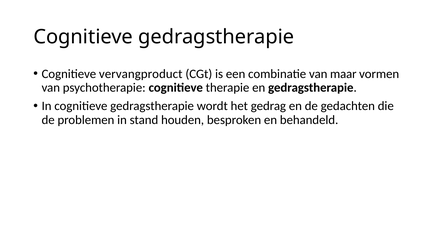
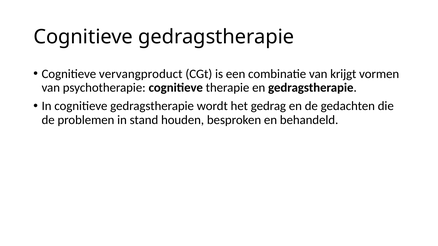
maar: maar -> krijgt (343, 74)
